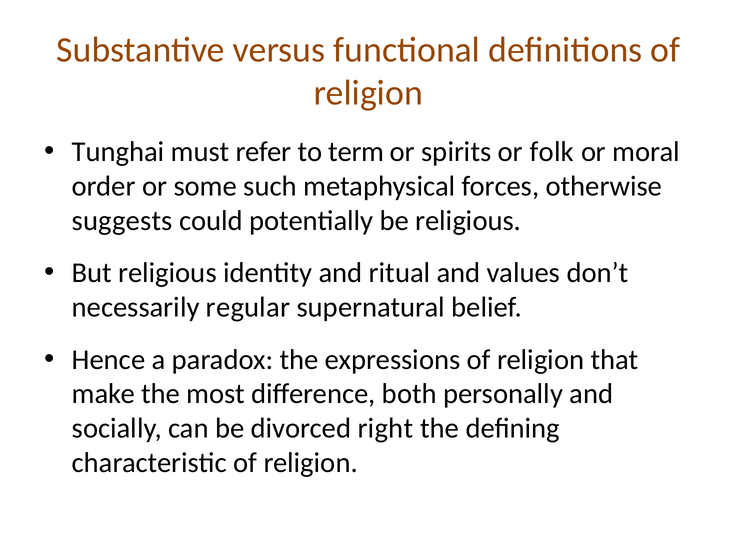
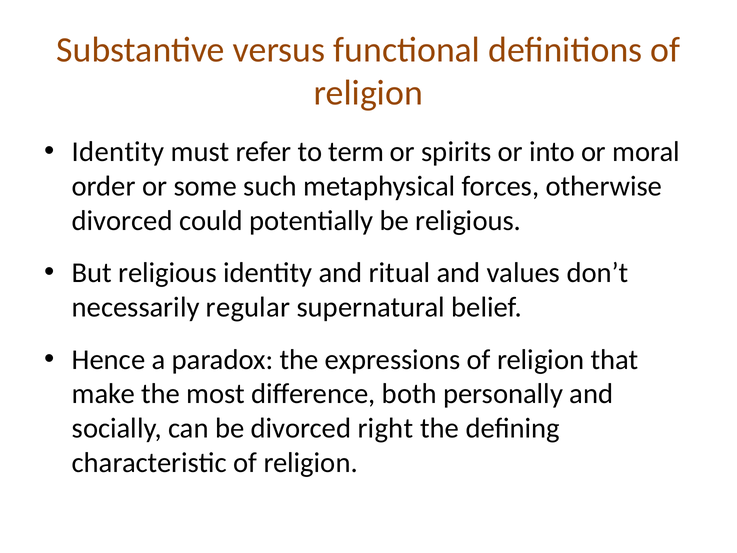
Tunghai: Tunghai -> Identity (118, 152)
folk: folk -> into (552, 152)
suggests: suggests -> divorced (122, 220)
